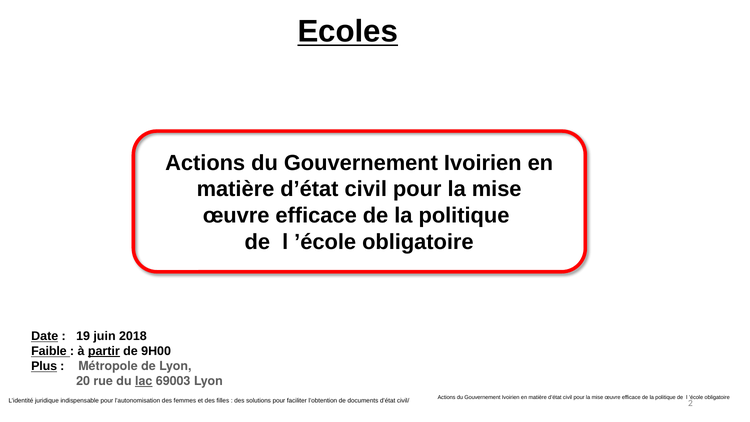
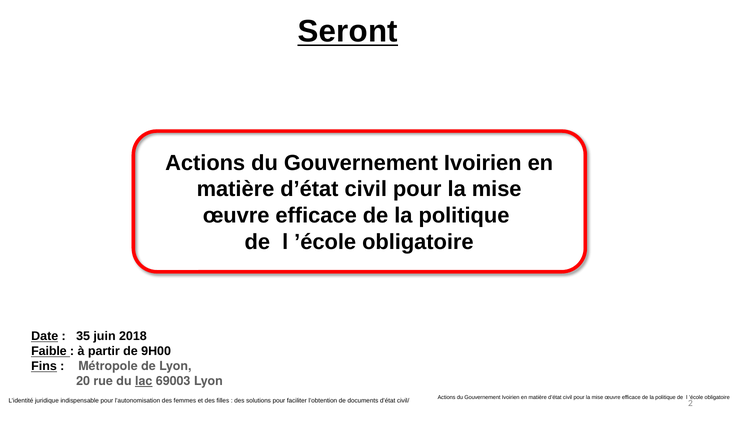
Ecoles: Ecoles -> Seront (348, 32)
19: 19 -> 35 (83, 336)
partir underline: present -> none (104, 351)
Plus: Plus -> Fins (44, 366)
